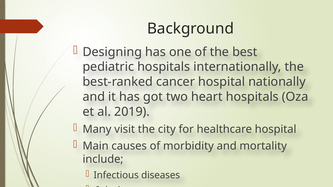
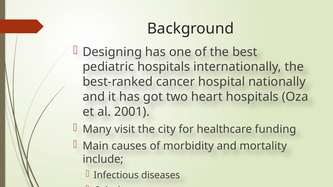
2019: 2019 -> 2001 (132, 112)
healthcare hospital: hospital -> funding (276, 129)
